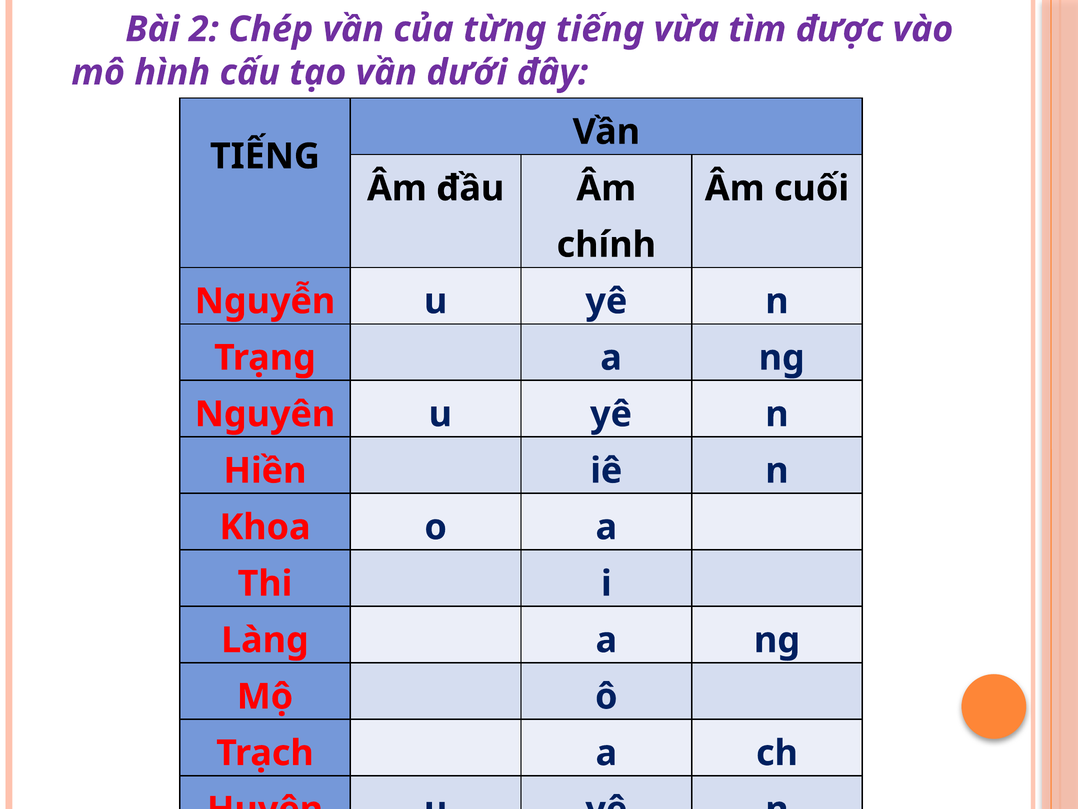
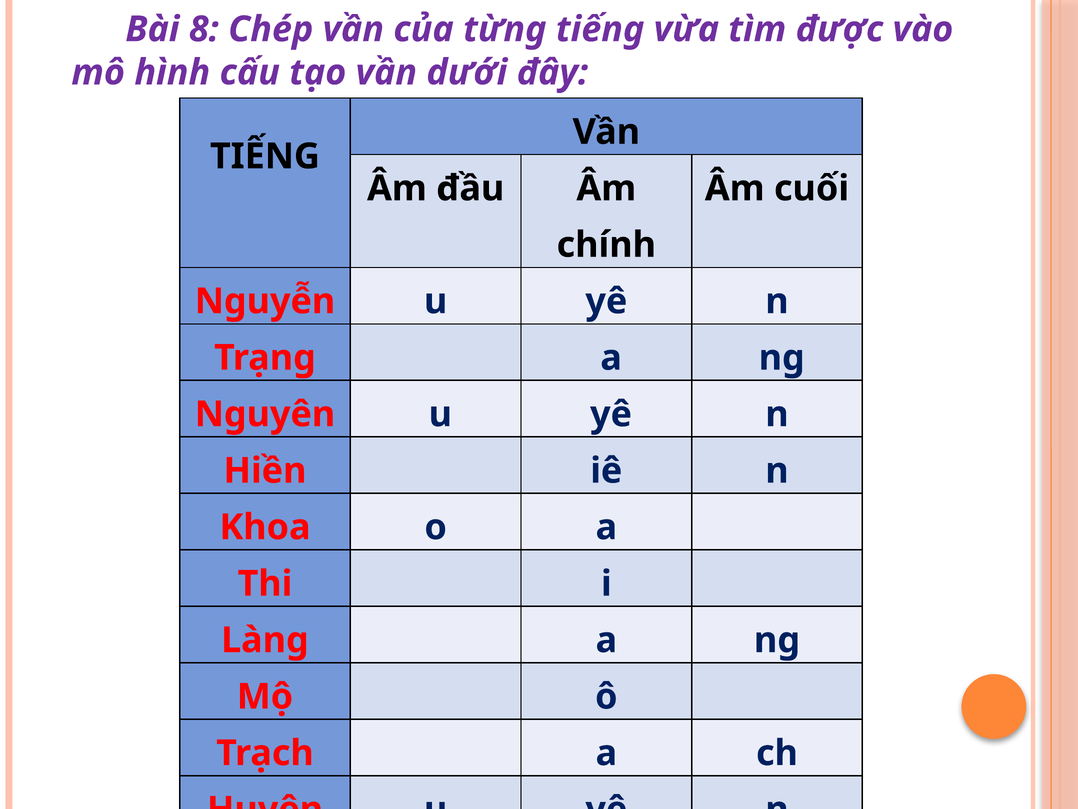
2: 2 -> 8 (204, 29)
